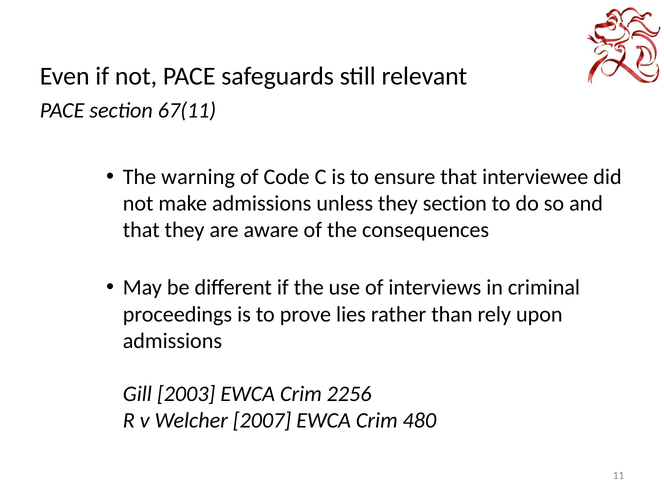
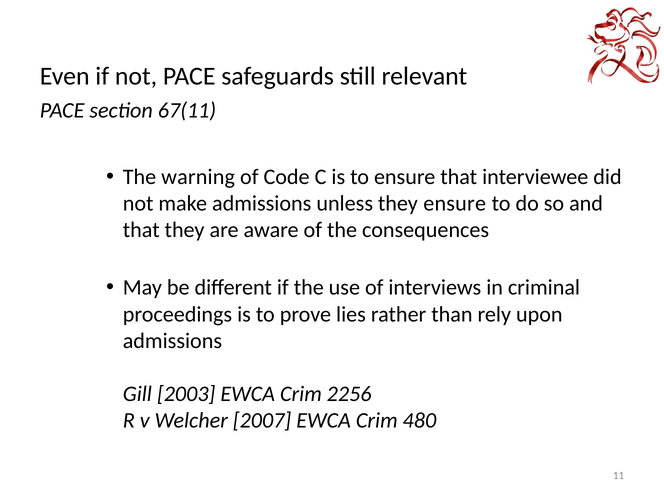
they section: section -> ensure (455, 204)
